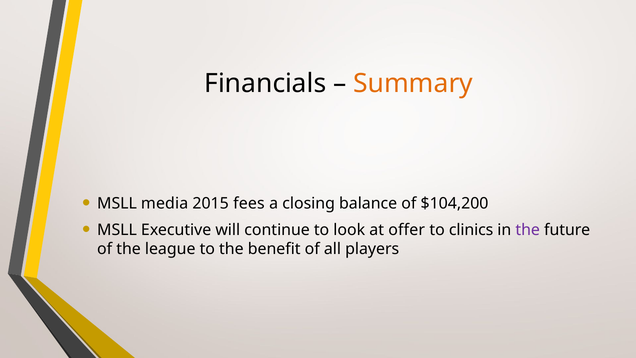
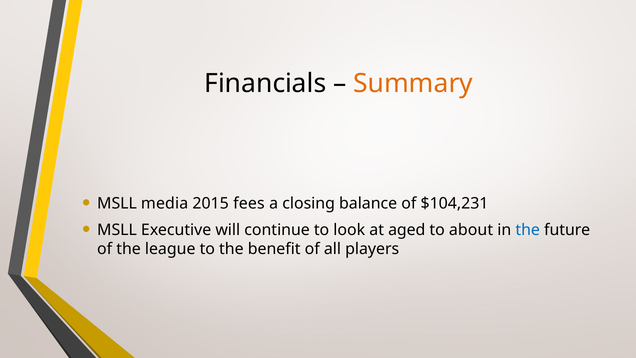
$104,200: $104,200 -> $104,231 (455, 203)
offer: offer -> aged (407, 230)
clinics: clinics -> about (471, 230)
the colour: purple -> blue (528, 230)
